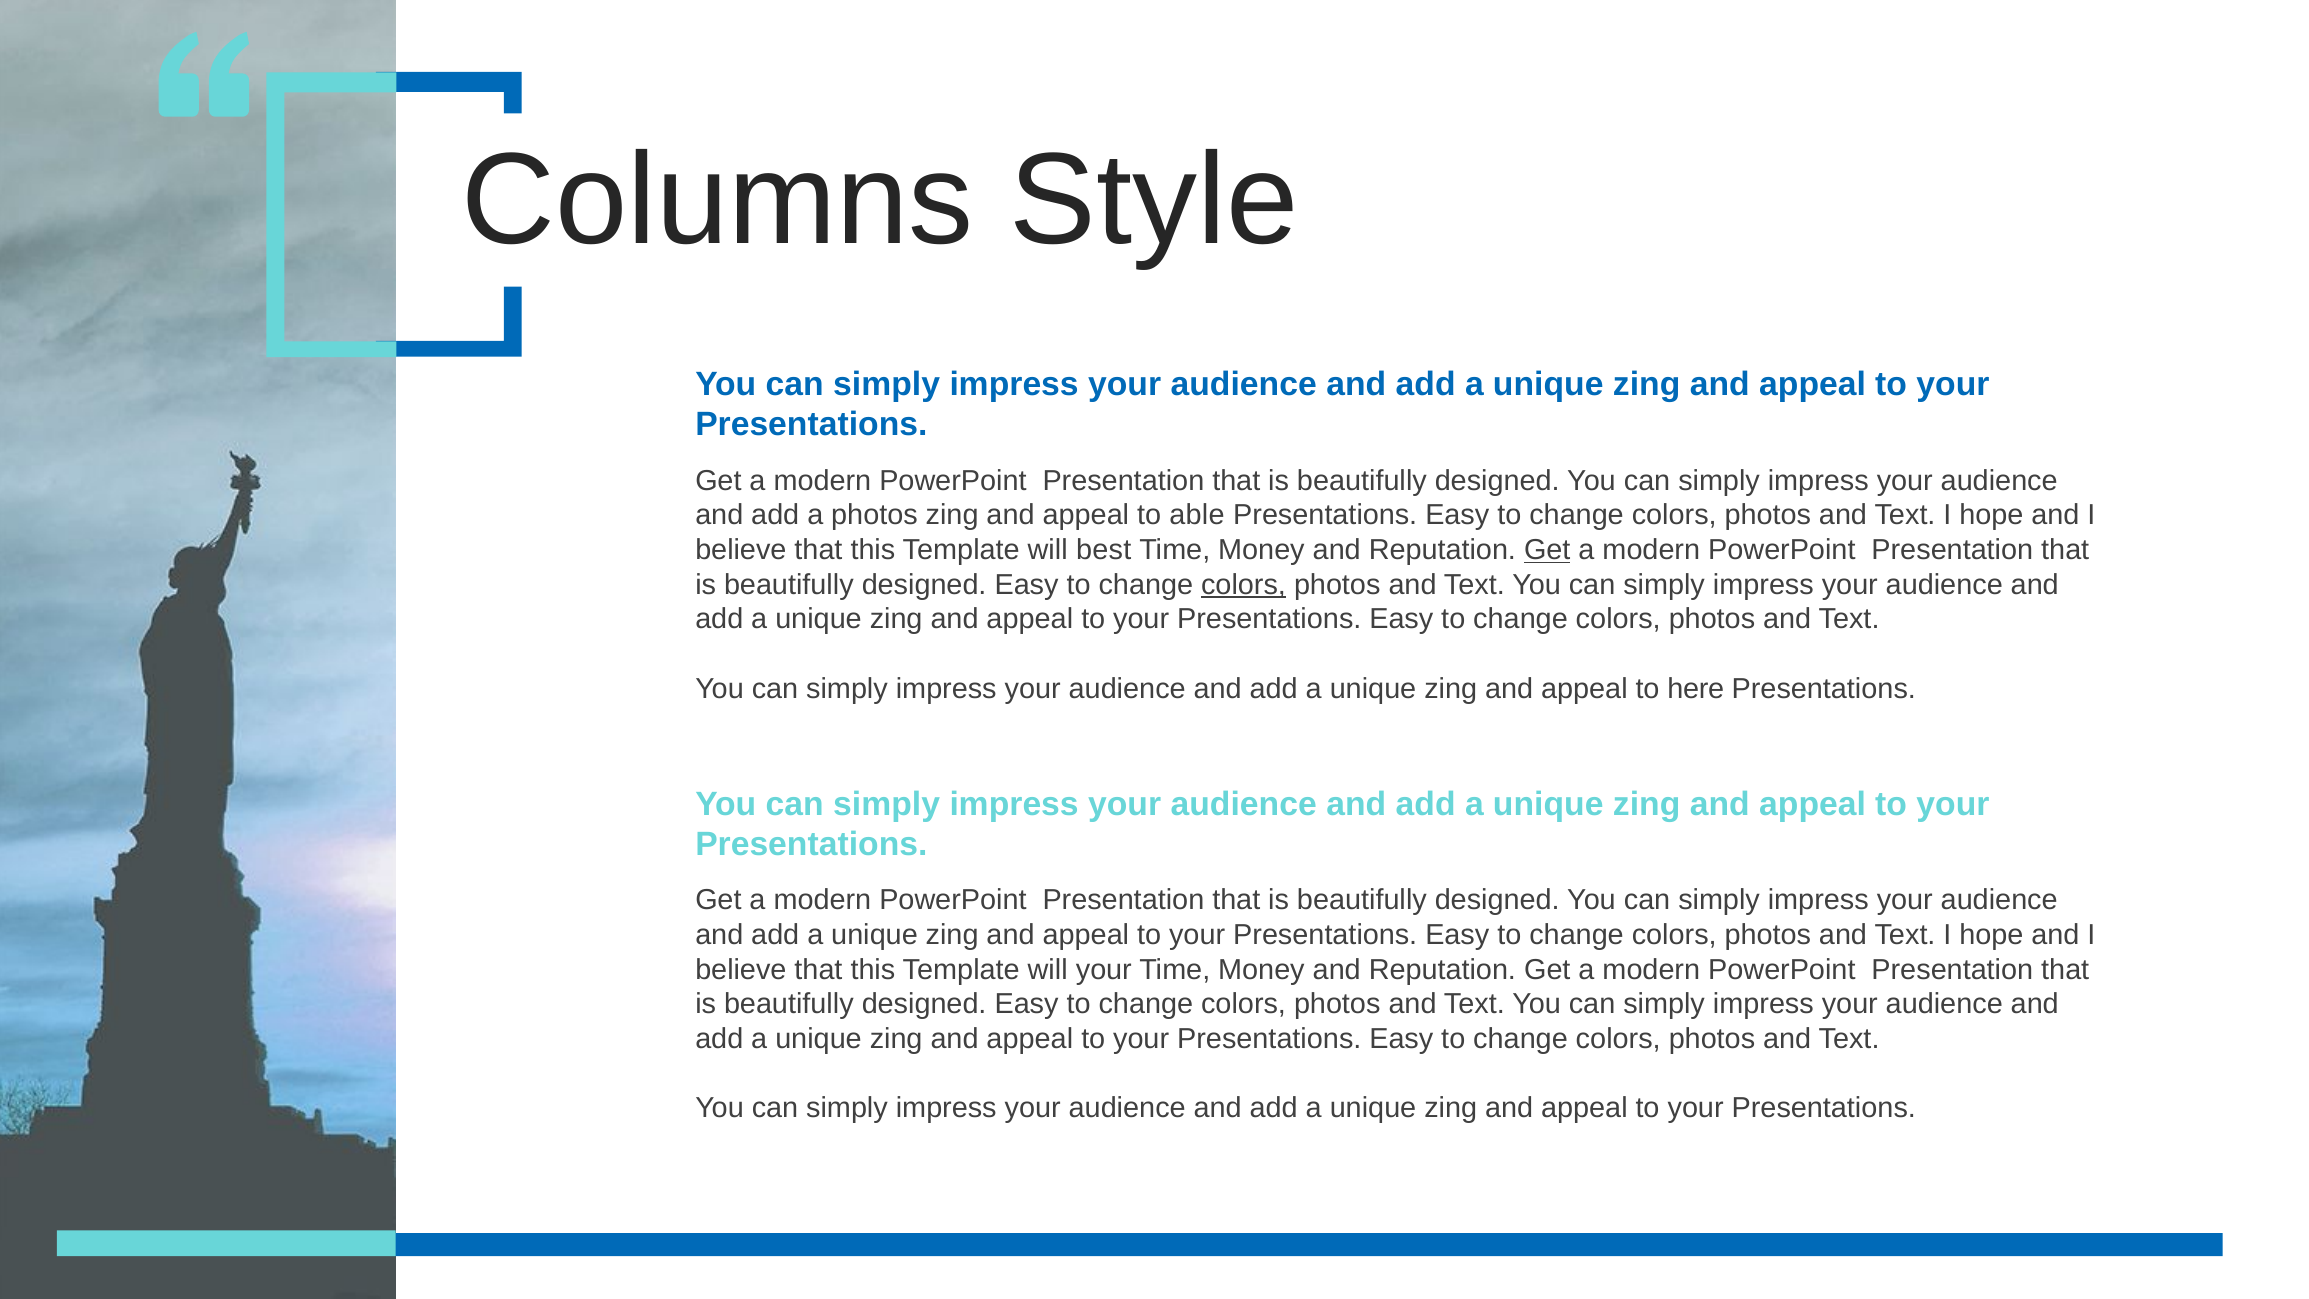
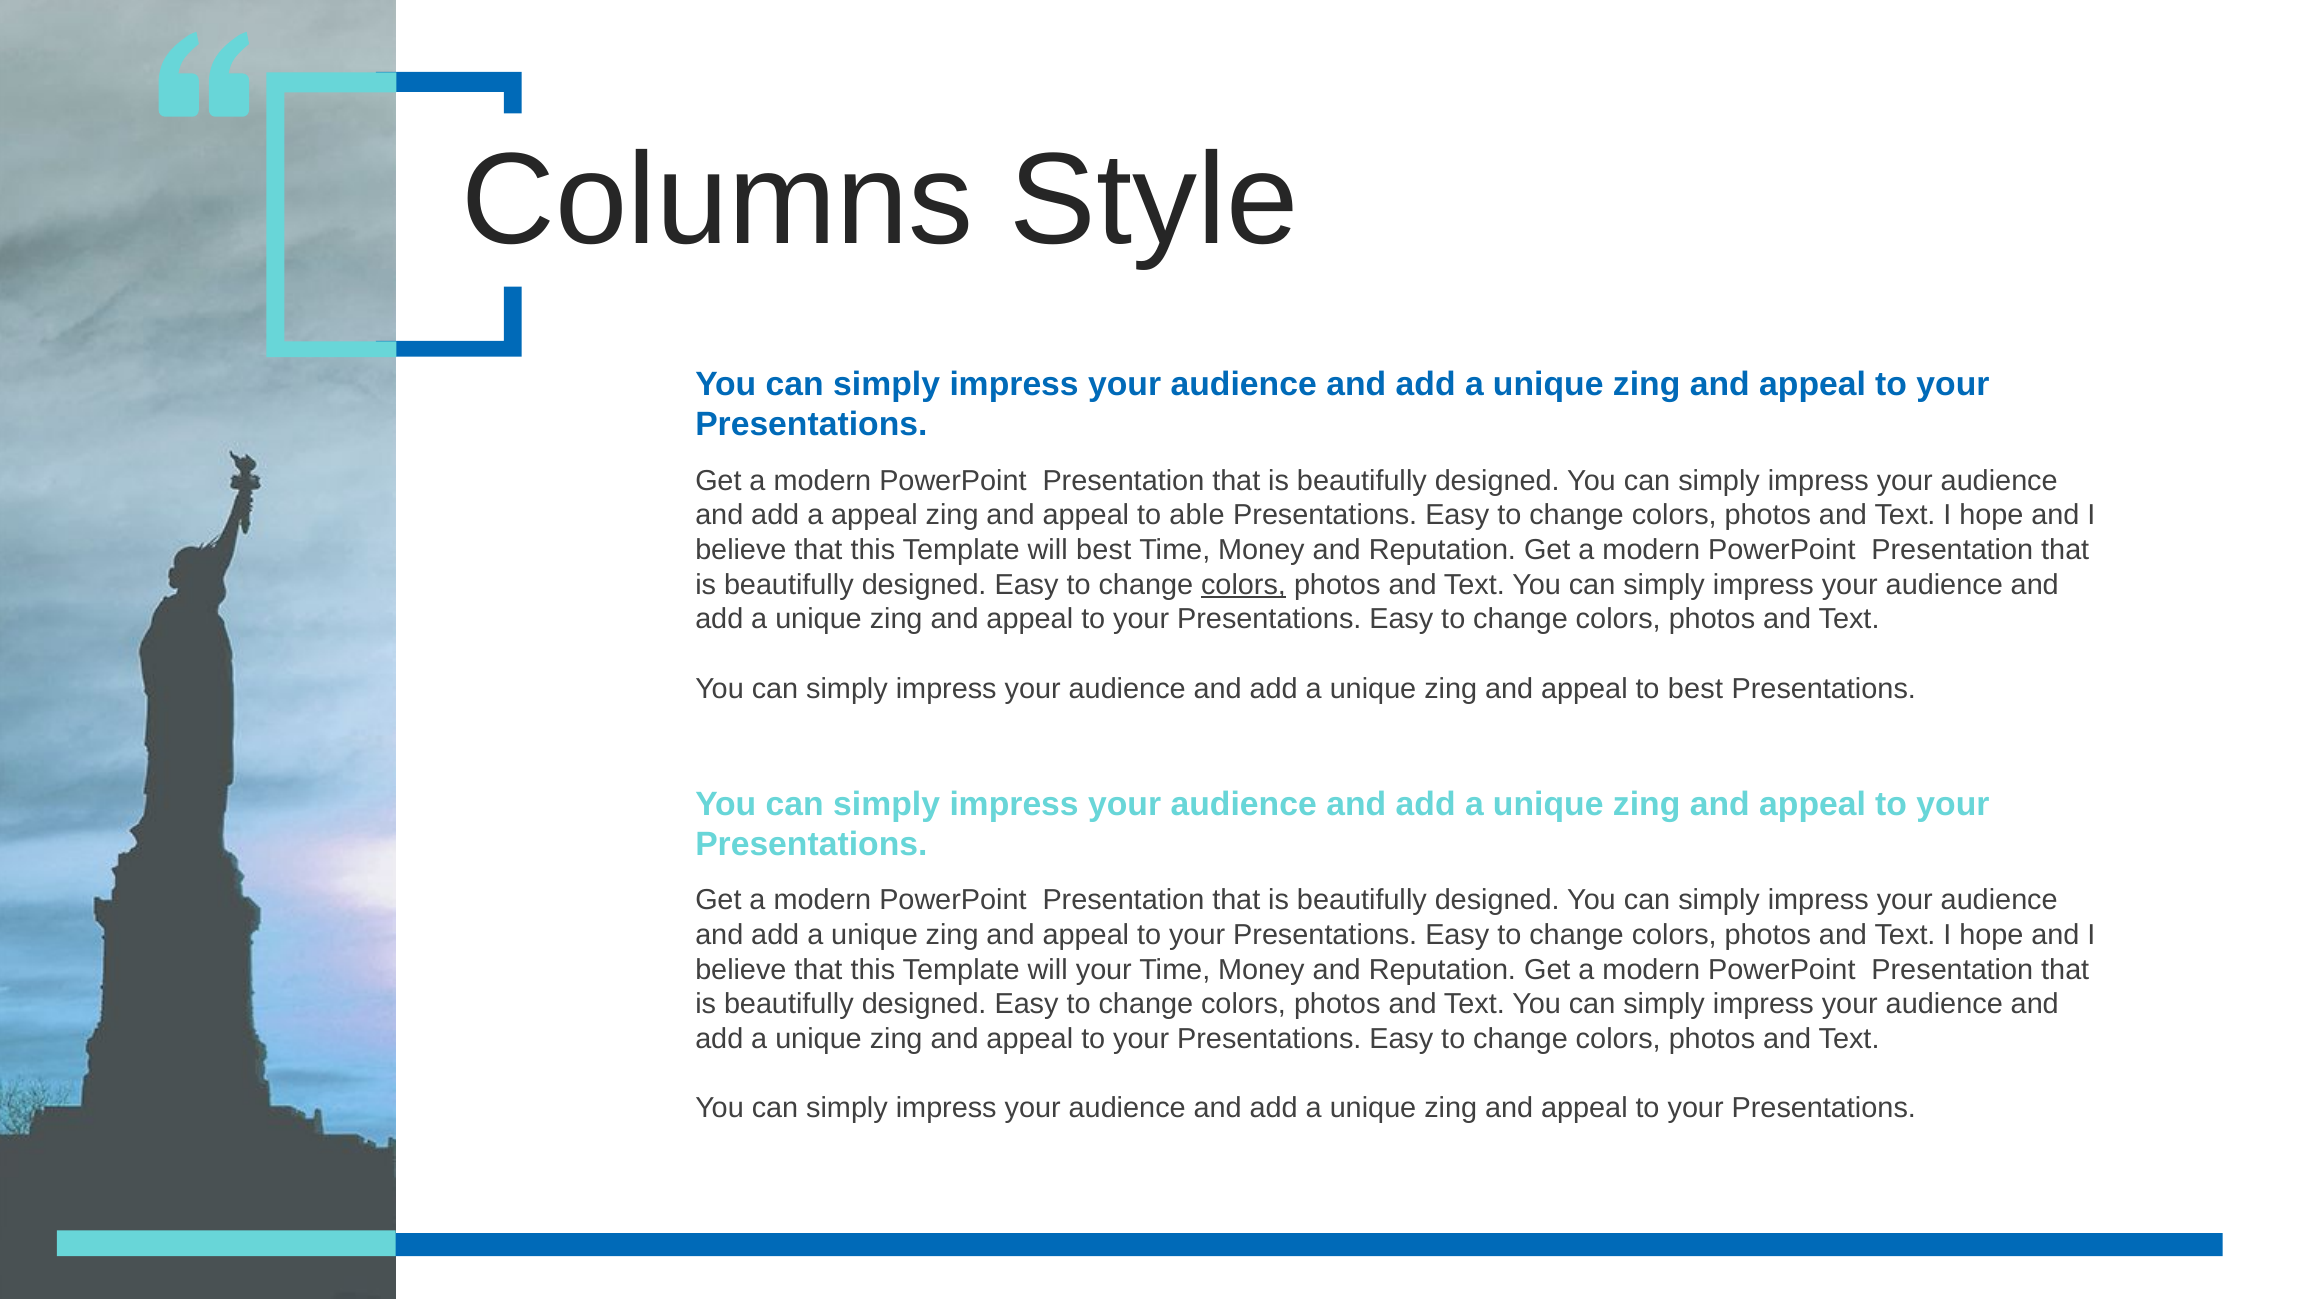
a photos: photos -> appeal (874, 515)
Get underline: present -> none (1547, 550)
to here: here -> best (1696, 688)
